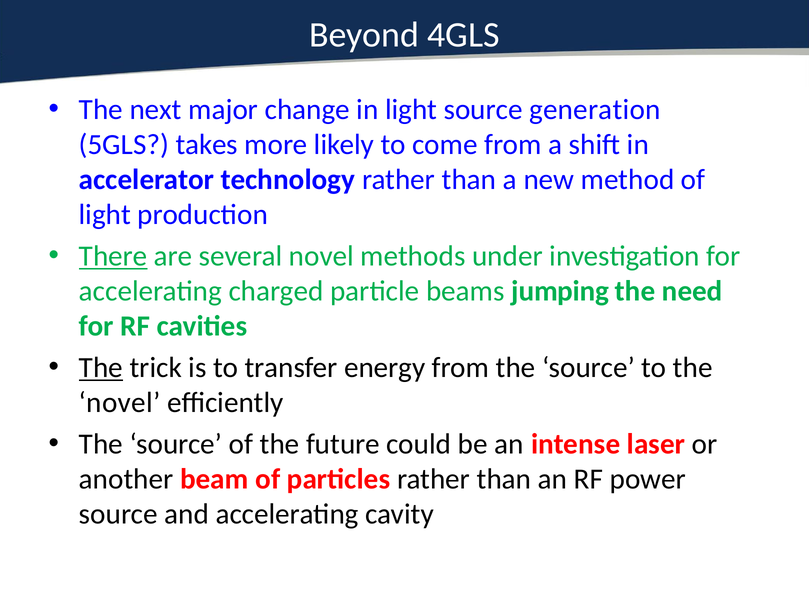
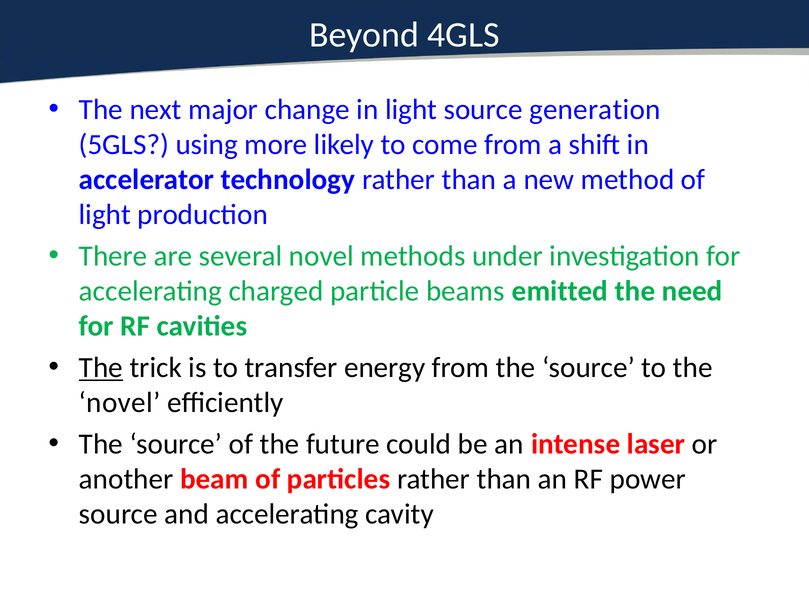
takes: takes -> using (207, 145)
There underline: present -> none (113, 256)
jumping: jumping -> emitted (560, 291)
